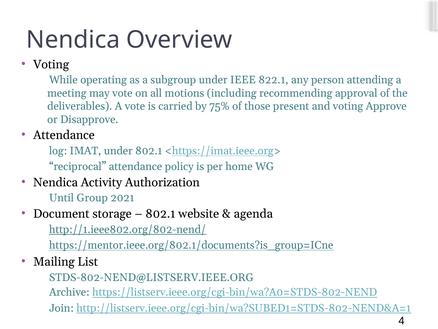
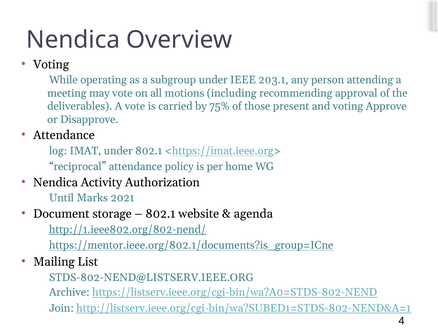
822.1: 822.1 -> 203.1 (273, 80)
Group: Group -> Marks (92, 198)
